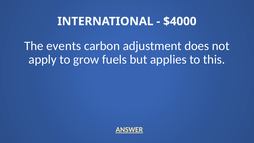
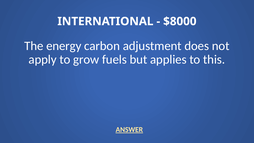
$4000: $4000 -> $8000 (180, 21)
events: events -> energy (64, 46)
